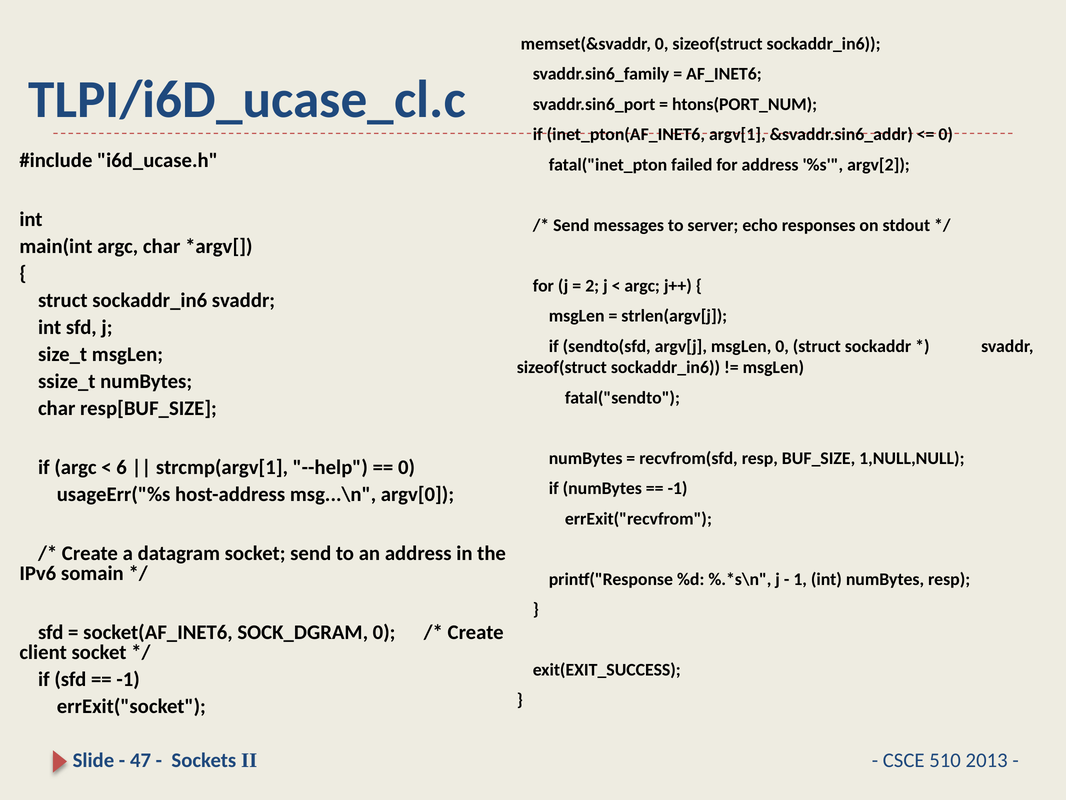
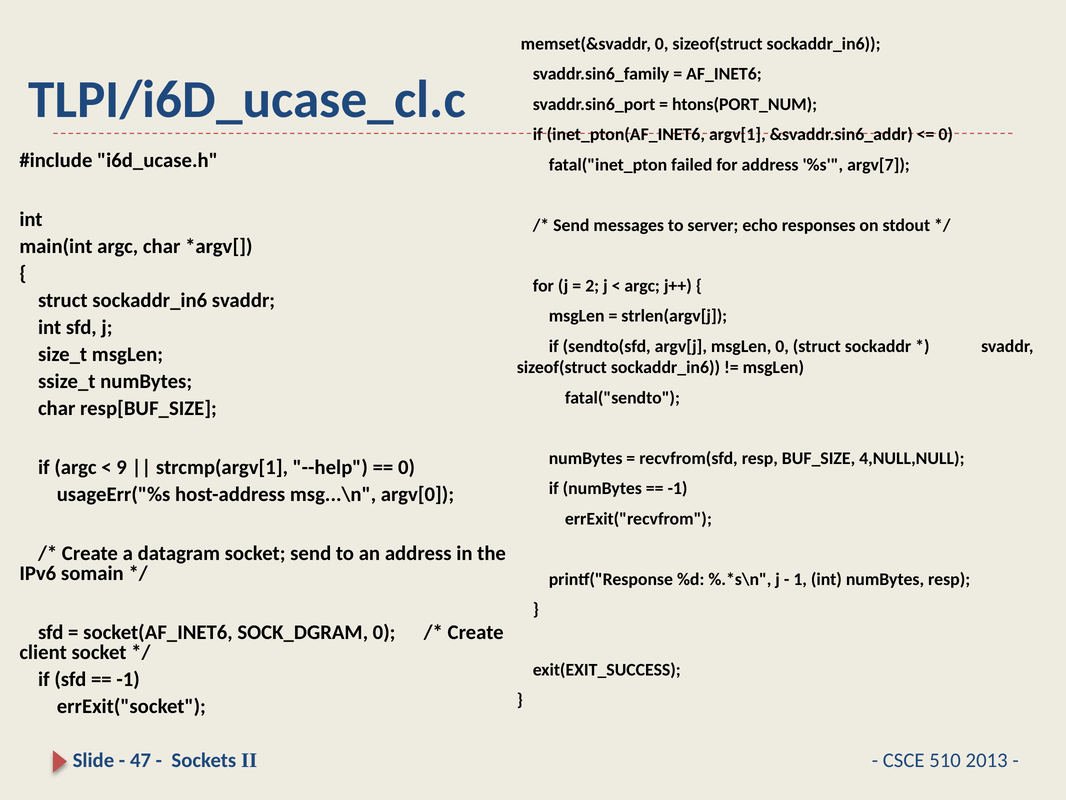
argv[2: argv[2 -> argv[7 (878, 165)
1,NULL,NULL: 1,NULL,NULL -> 4,NULL,NULL (912, 458)
6: 6 -> 9 (122, 467)
